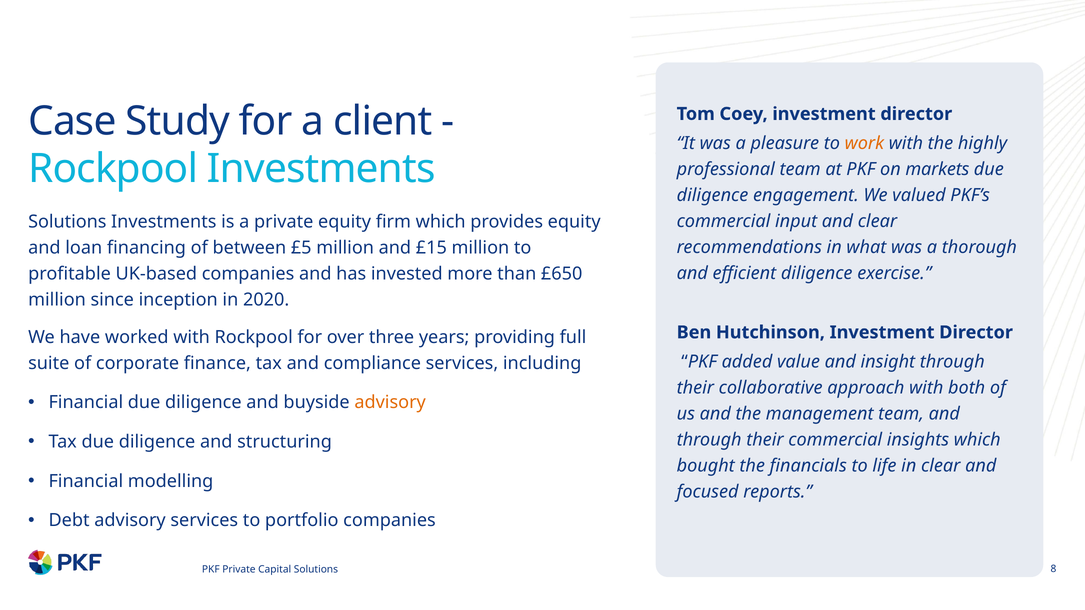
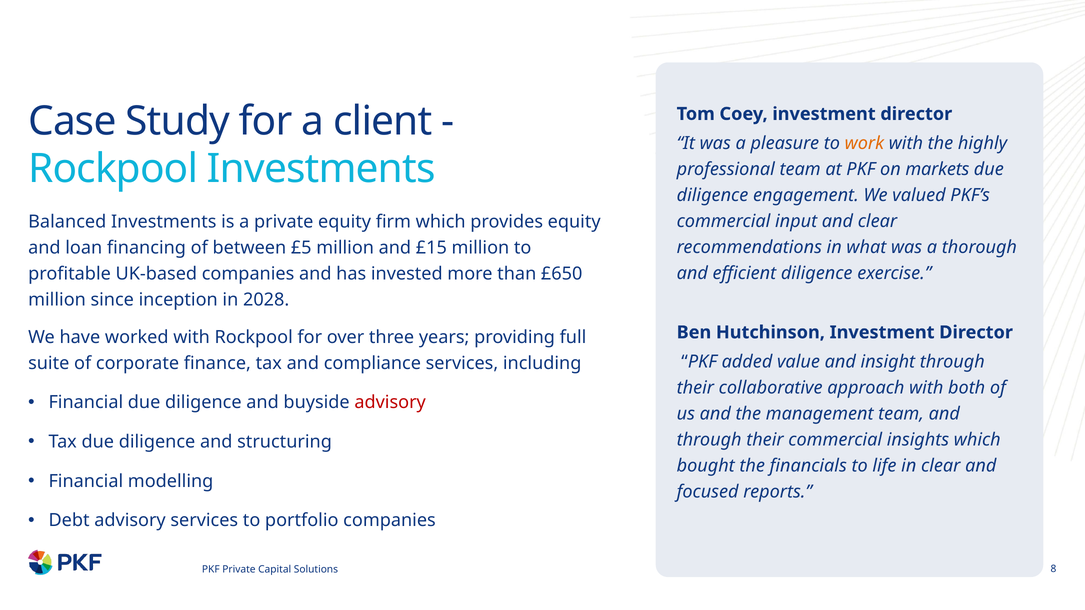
Solutions: Solutions -> Balanced (67, 222)
2020: 2020 -> 2028 (266, 300)
advisory colour: orange -> red (390, 403)
